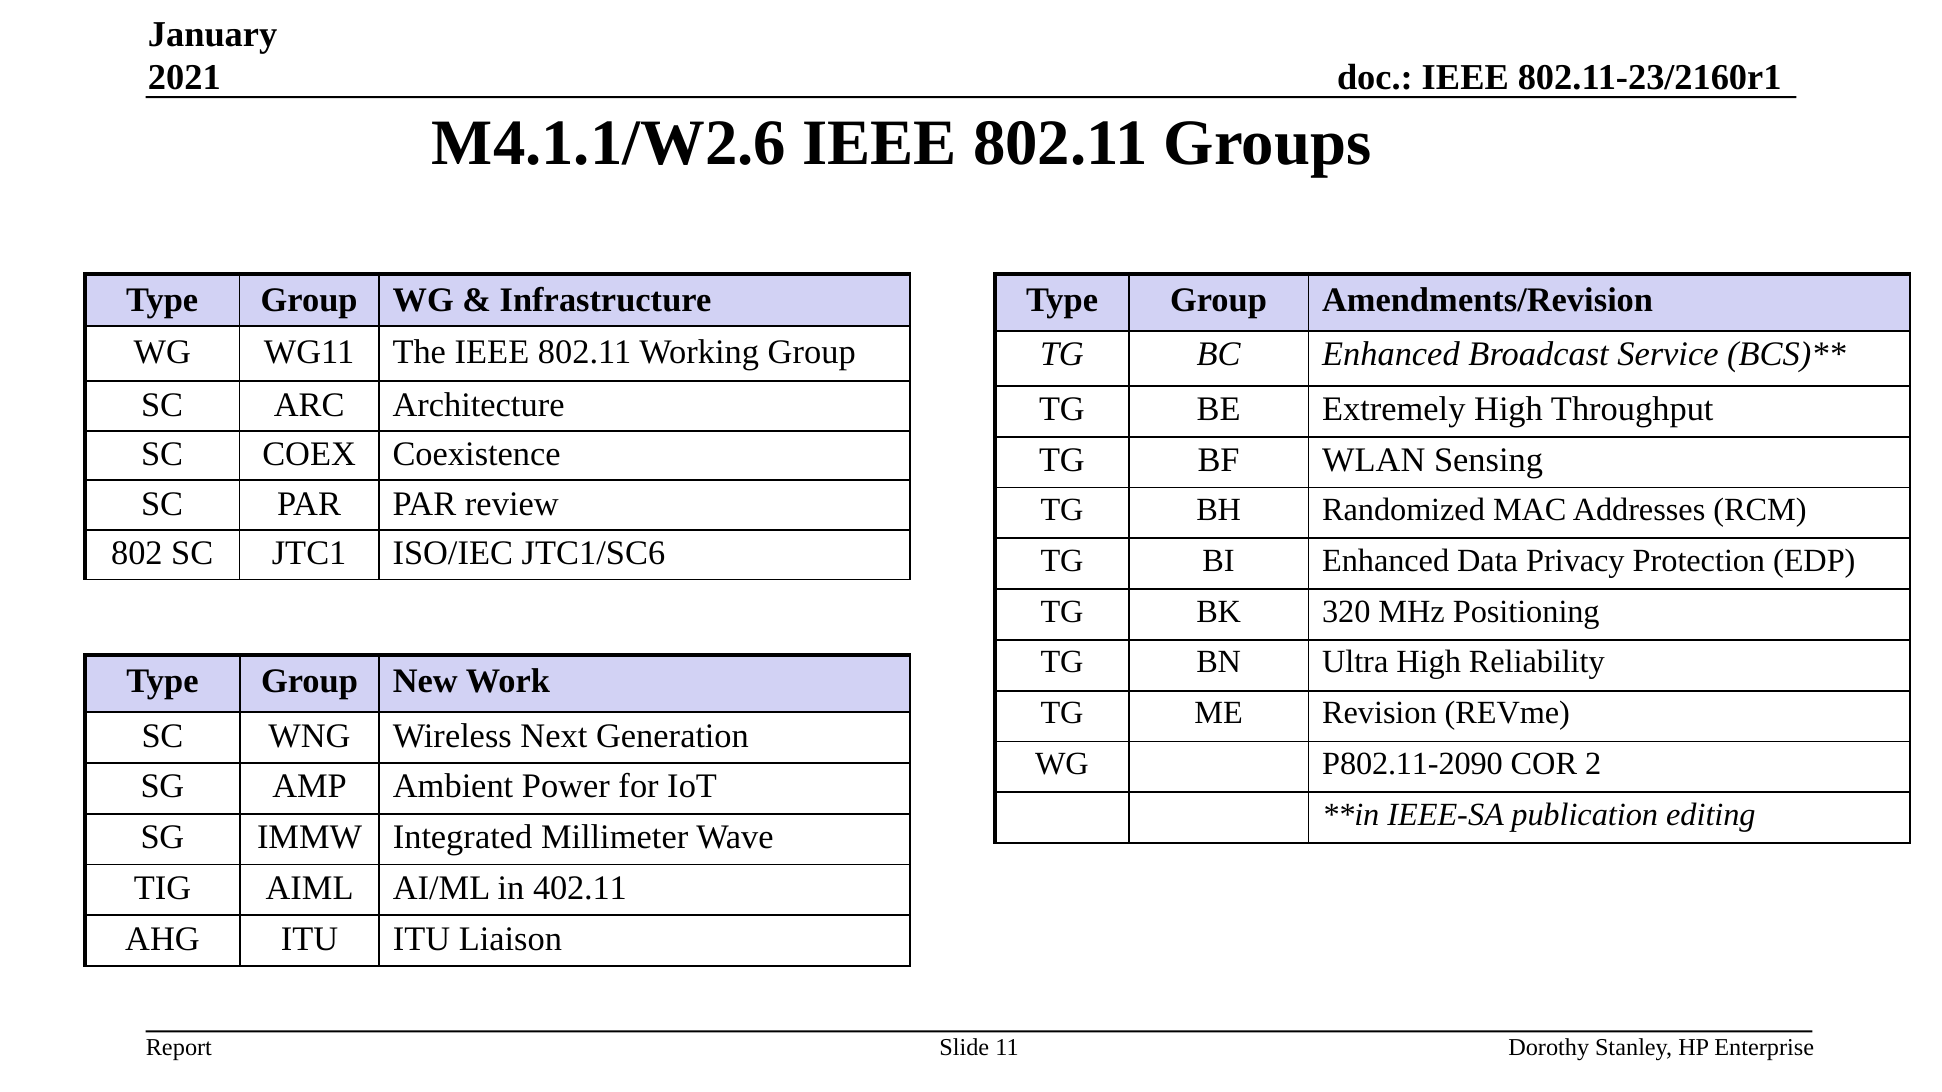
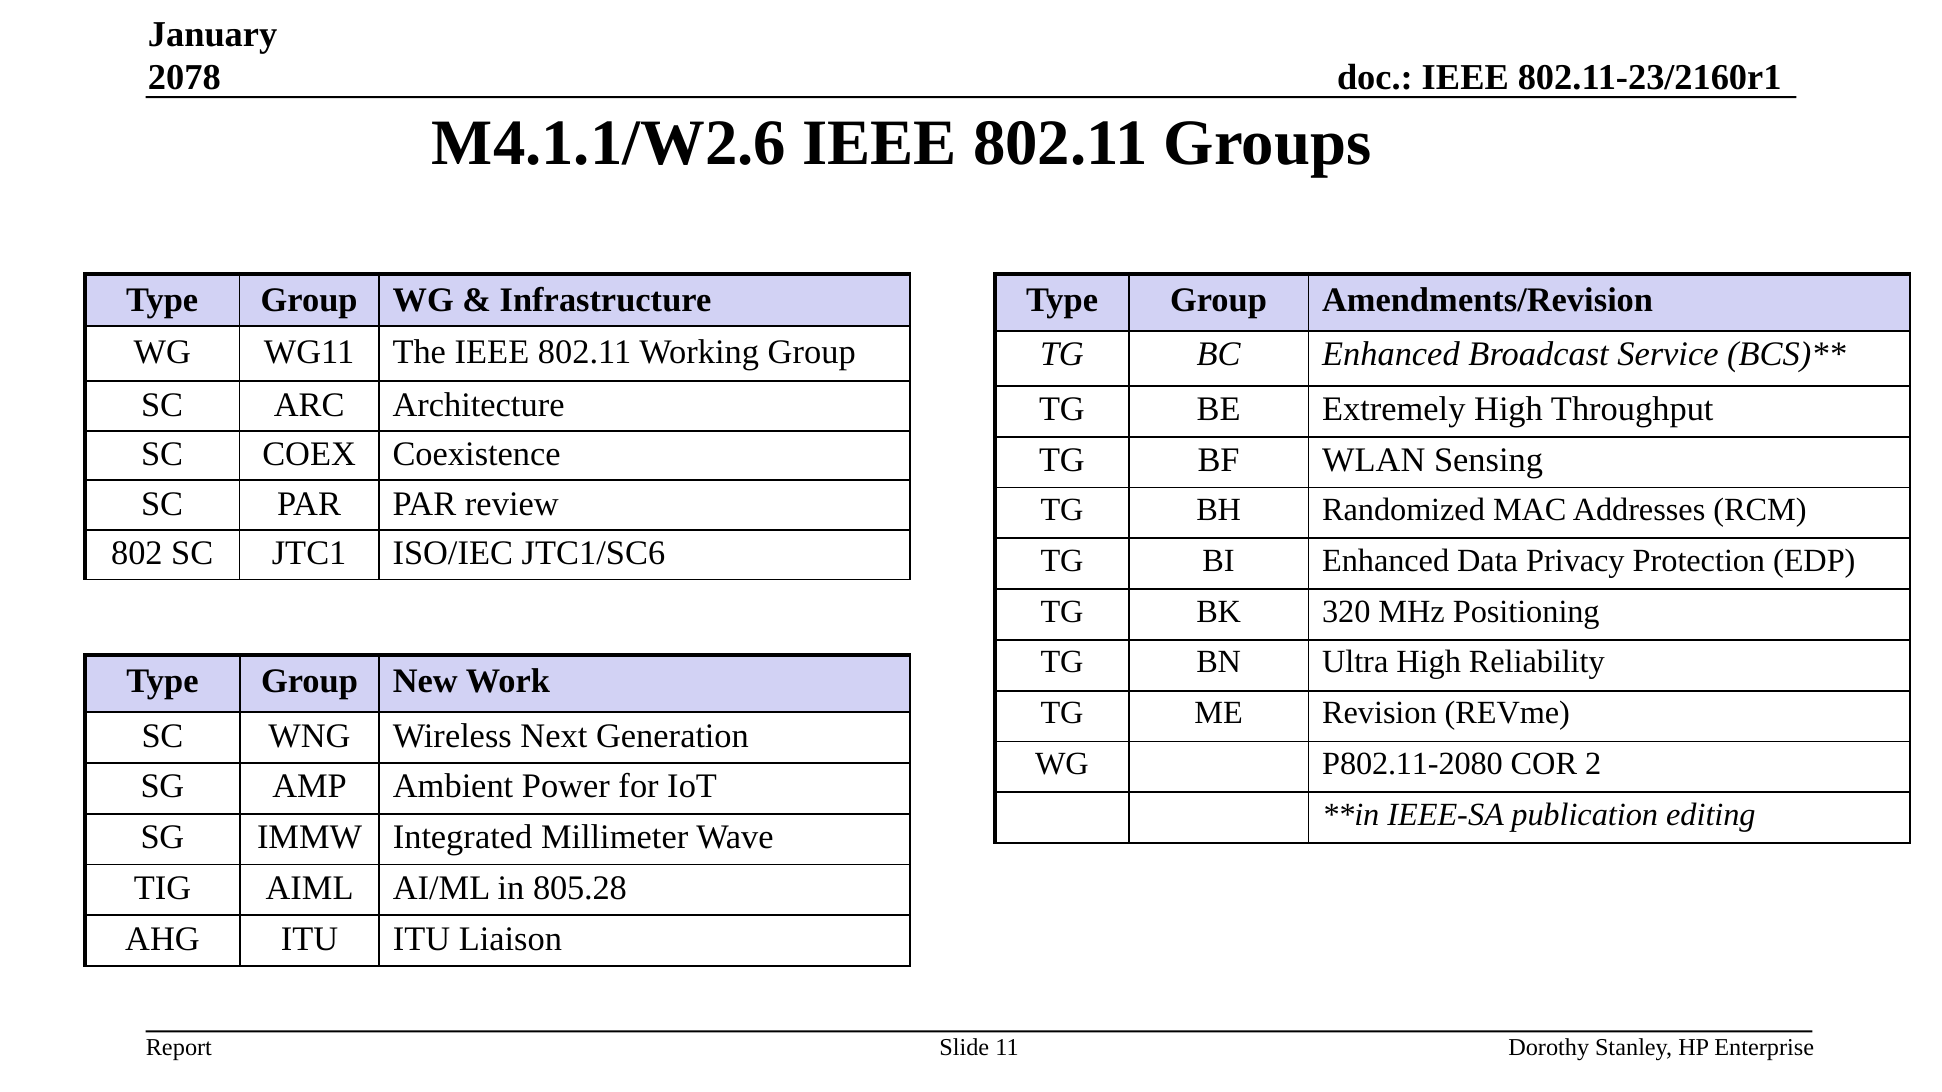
2021: 2021 -> 2078 (184, 78)
P802.11-2090: P802.11-2090 -> P802.11-2080 (1412, 764)
402.11: 402.11 -> 805.28 (580, 888)
